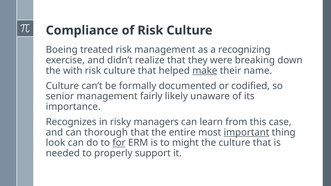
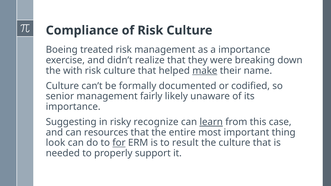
a recognizing: recognizing -> importance (244, 50)
Recognizes: Recognizes -> Suggesting (71, 122)
managers: managers -> recognize (156, 122)
learn underline: none -> present (211, 122)
thorough: thorough -> resources (106, 133)
important underline: present -> none (246, 133)
might: might -> result (185, 143)
